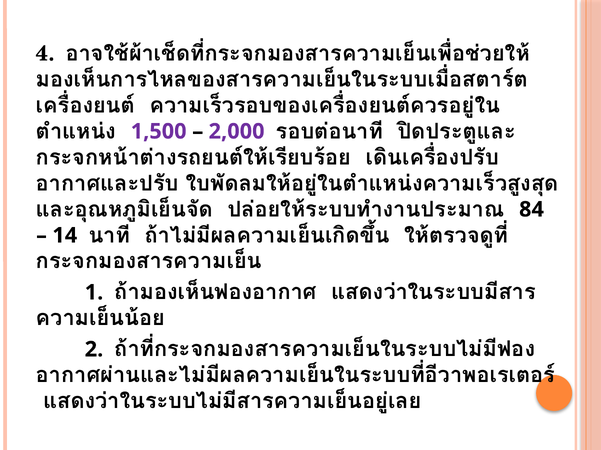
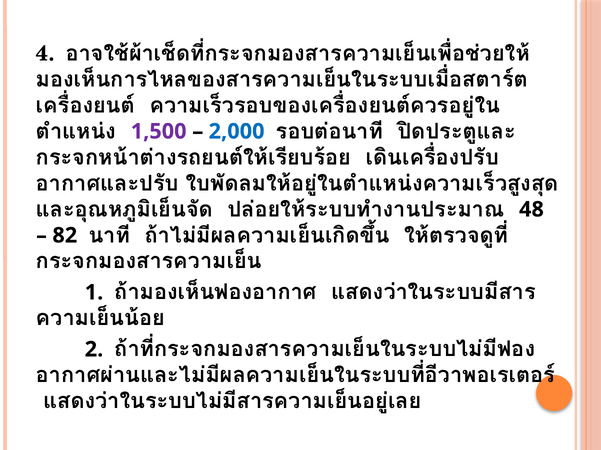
2,000 colour: purple -> blue (237, 132)
84: 84 -> 48 (531, 210)
14: 14 -> 82 (65, 236)
